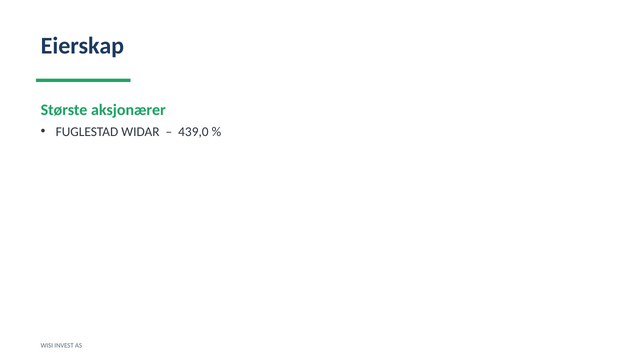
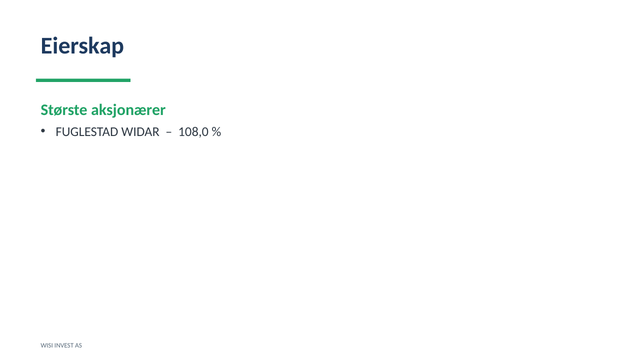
439,0: 439,0 -> 108,0 (193, 132)
